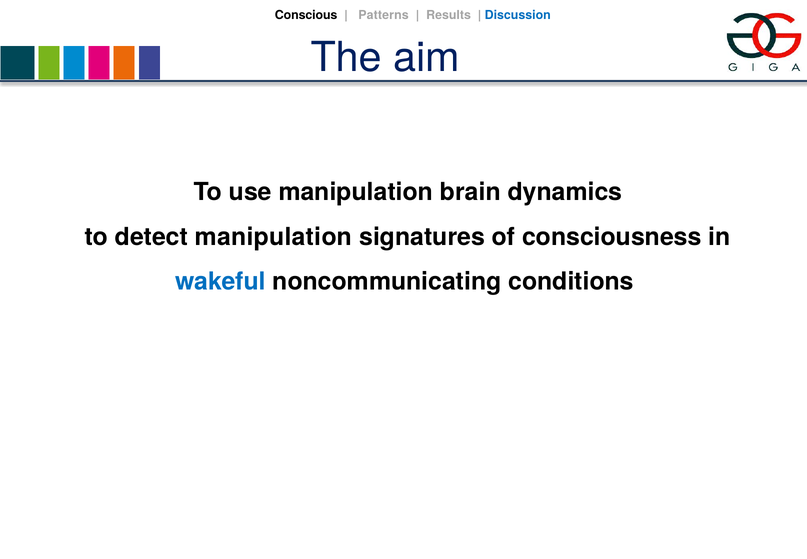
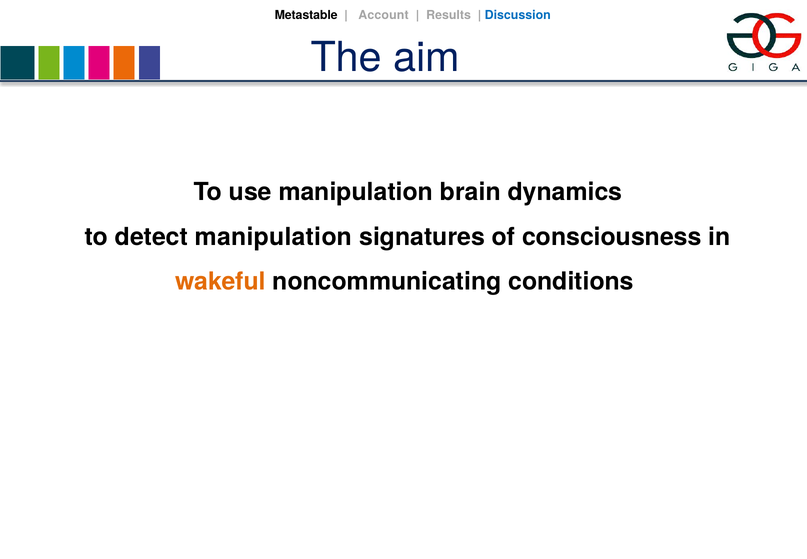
Conscious: Conscious -> Metastable (306, 15)
Patterns: Patterns -> Account (384, 15)
wakeful colour: blue -> orange (220, 281)
